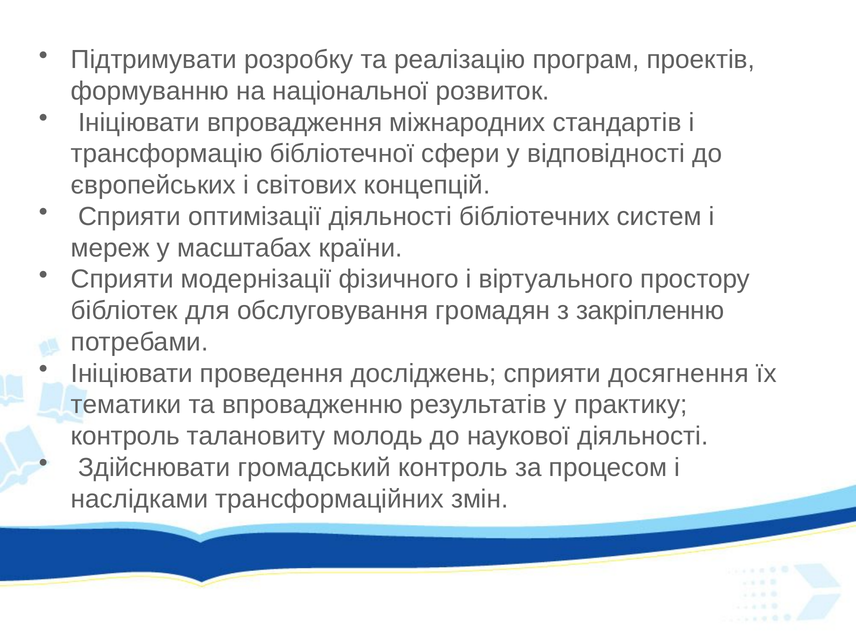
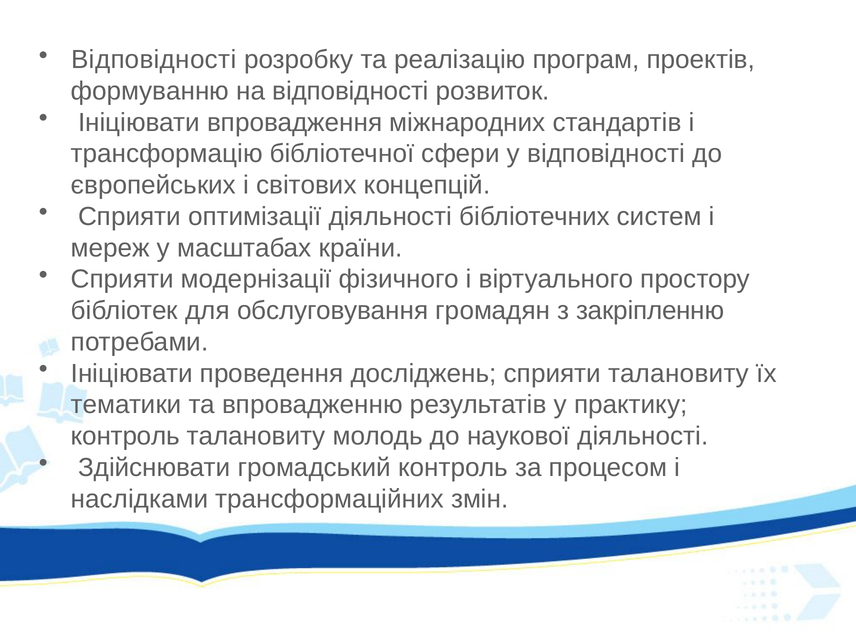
Пiдтримувати: Пiдтримувати -> Відповідності (154, 60)
на національної: національної -> відповідності (351, 91)
сприяти досягнення: досягнення -> талановиту (678, 373)
